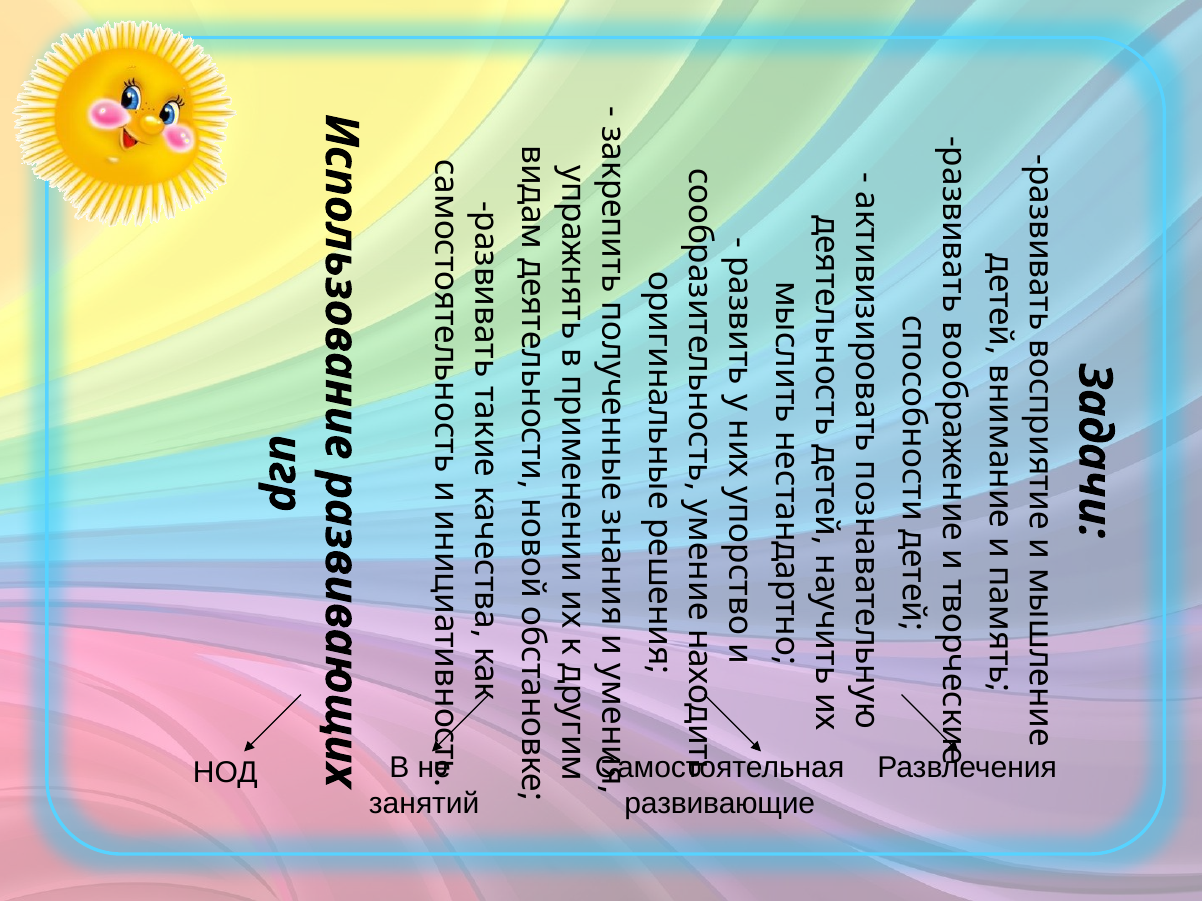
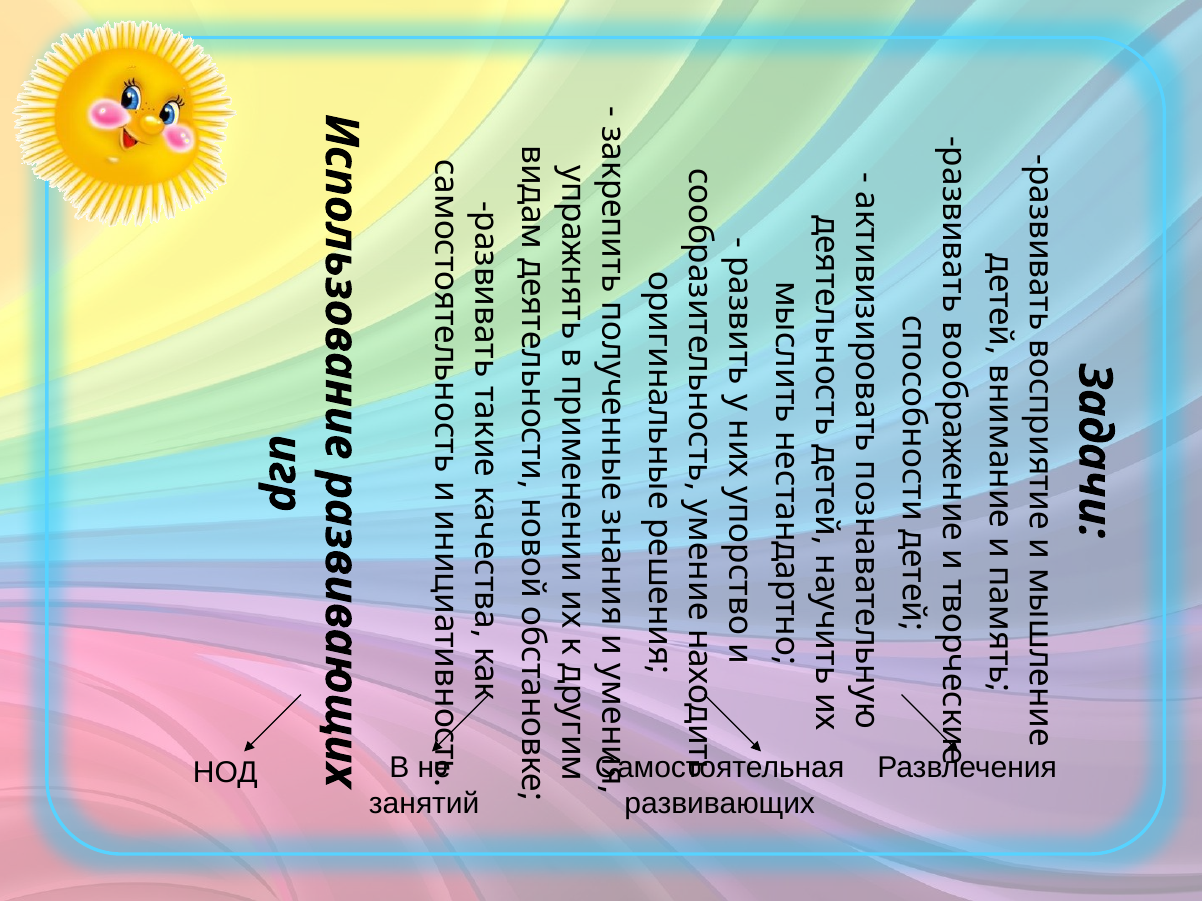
развивающие: развивающие -> развивающих (720, 804)
